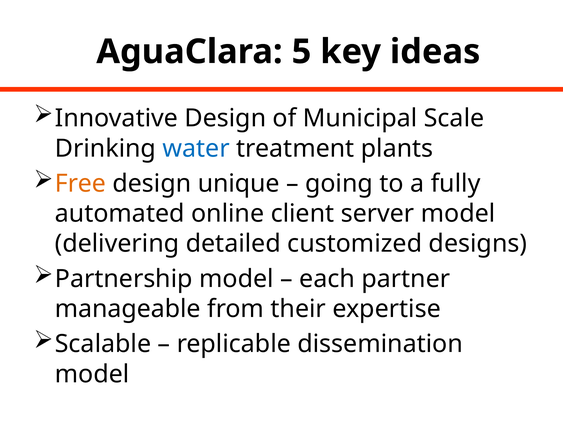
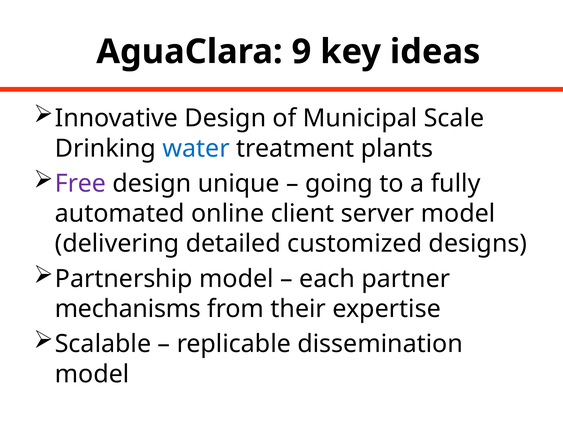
5: 5 -> 9 (301, 52)
Free colour: orange -> purple (80, 183)
manageable: manageable -> mechanisms (128, 308)
